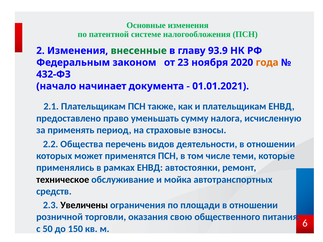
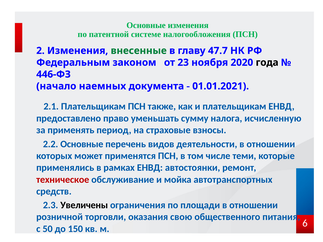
93.9: 93.9 -> 47.7 (218, 51)
года colour: orange -> black (267, 63)
432-ФЗ: 432-ФЗ -> 446-ФЗ (54, 74)
начинает: начинает -> наемных (102, 86)
2.2 Общества: Общества -> Основные (82, 144)
техническое colour: black -> red (63, 180)
